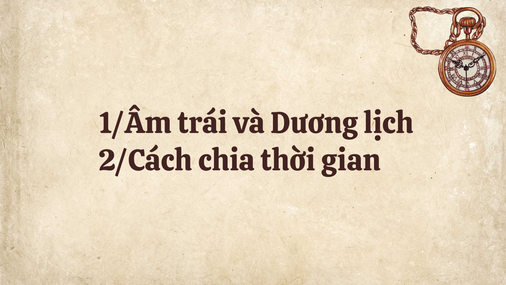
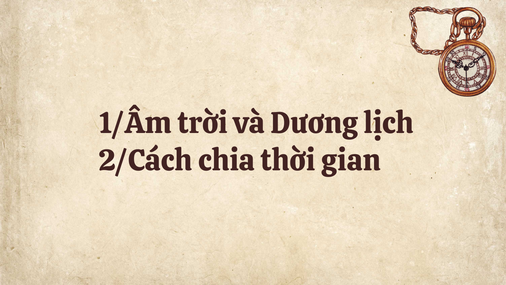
trái: trái -> trời (203, 123)
